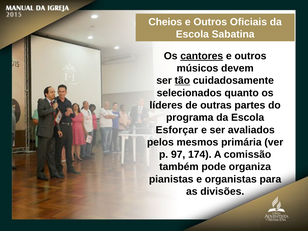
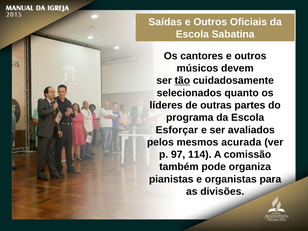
Cheios: Cheios -> Saídas (165, 22)
cantores underline: present -> none (202, 56)
primária: primária -> acurada (241, 142)
174: 174 -> 114 (200, 155)
